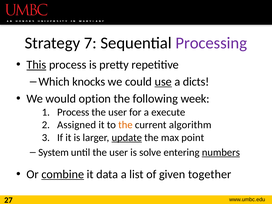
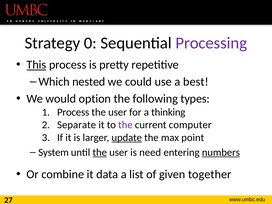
7: 7 -> 0 (90, 43)
knocks: knocks -> nested (89, 82)
use underline: present -> none (163, 82)
dicts: dicts -> best (196, 82)
week: week -> types (195, 99)
execute: execute -> thinking (168, 112)
Assigned: Assigned -> Separate (77, 125)
the colour: orange -> purple (125, 125)
algorithm: algorithm -> computer (190, 125)
the underline: none -> present (100, 152)
solve: solve -> need (150, 152)
combine underline: present -> none (63, 174)
